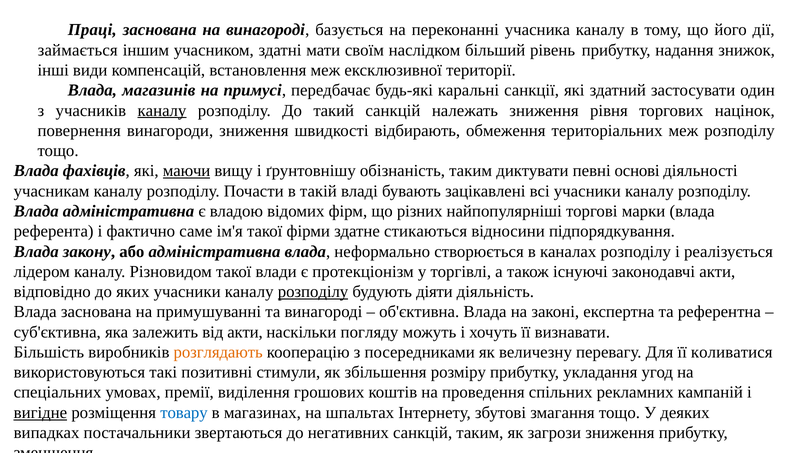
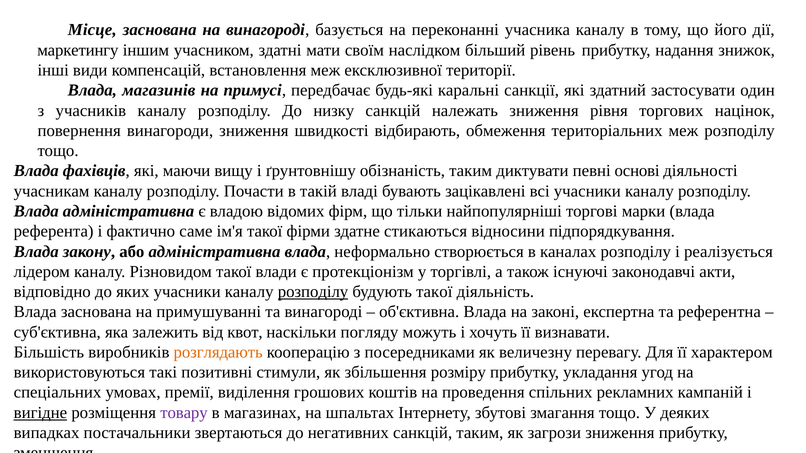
Праці: Праці -> Місце (92, 30)
займається: займається -> маркетингу (78, 50)
каналу underline: present -> none (162, 111)
такий: такий -> низку (334, 111)
маючи underline: present -> none (187, 171)
різних: різних -> тільки (420, 211)
будують діяти: діяти -> такої (434, 292)
від акти: акти -> квот (245, 332)
коливатися: коливатися -> характером (732, 352)
товару colour: blue -> purple (184, 413)
